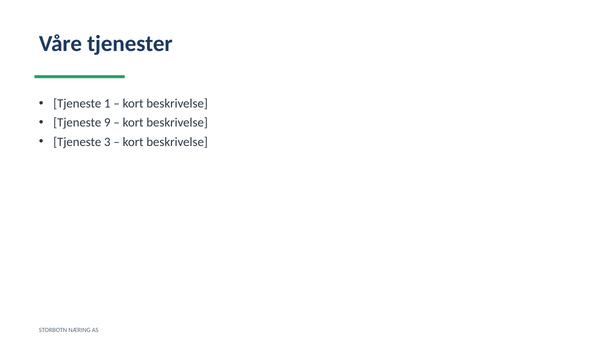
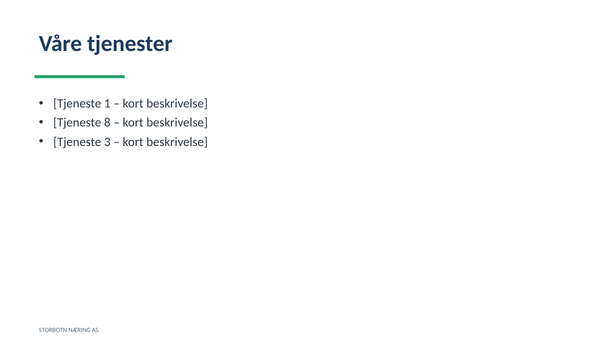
9: 9 -> 8 (107, 123)
